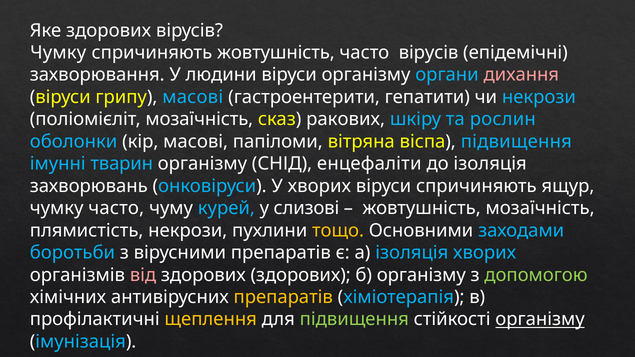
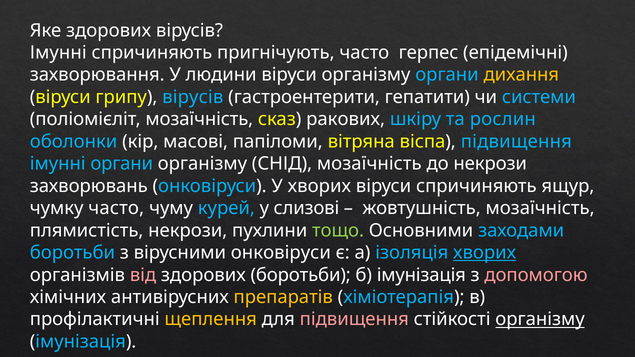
Чумку: Чумку -> Імунні (58, 53)
спричиняють жовтушність: жовтушність -> пригнічують (276, 53)
часто вірусів: вірусів -> герпес (429, 53)
дихання colour: pink -> yellow (521, 75)
грипу масові: масові -> вірусів (193, 97)
чи некрози: некрози -> системи (539, 97)
імунні тварин: тварин -> органи (122, 164)
СНІД енцефаліти: енцефаліти -> мозаїчність (369, 164)
до ізоляція: ізоляція -> некрози (490, 164)
тощо colour: yellow -> light green (338, 231)
вірусними препаратів: препаратів -> онковіруси (281, 253)
хворих underline: none -> present (485, 253)
здорових здорових: здорових -> боротьби (301, 275)
б організму: організму -> імунізація (421, 275)
допомогою colour: light green -> pink (536, 275)
підвищення colour: light green -> pink (354, 320)
